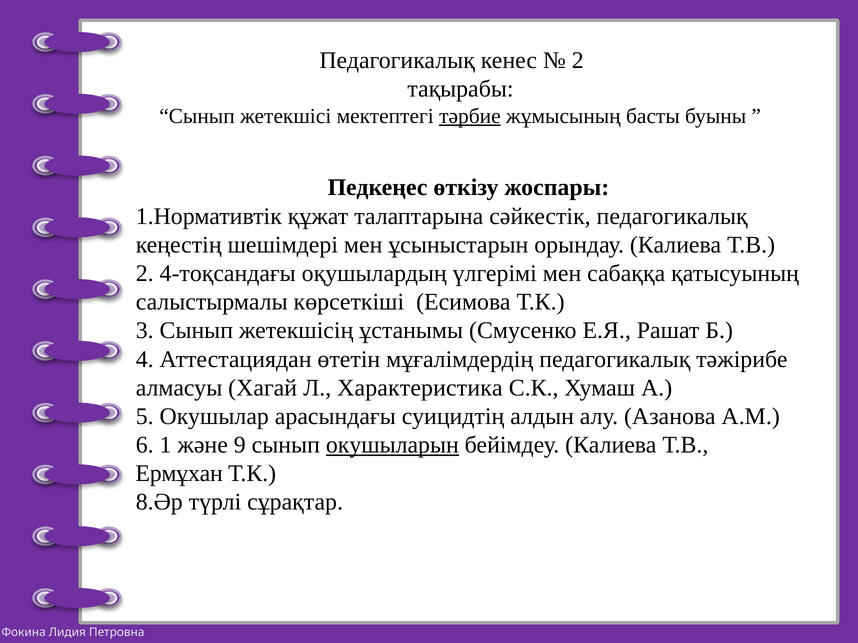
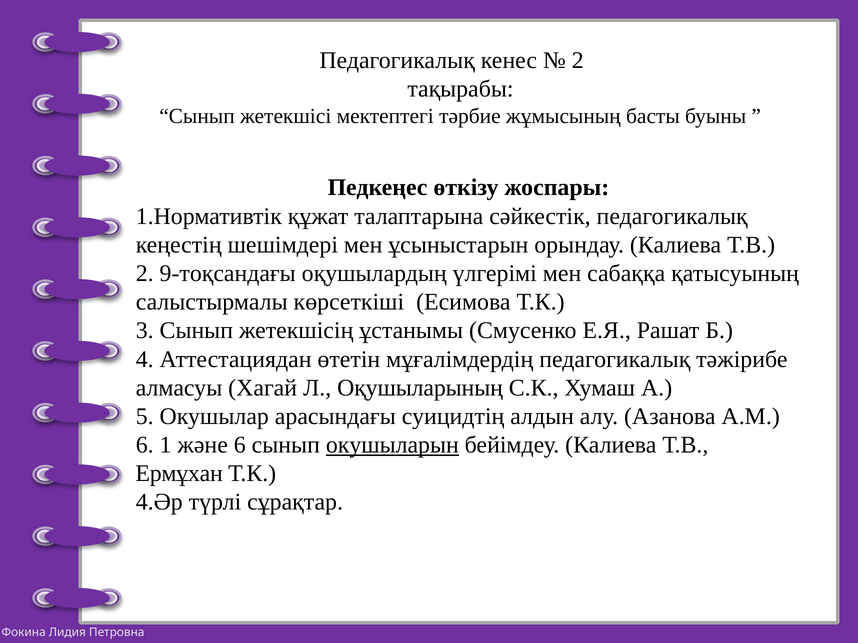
тәрбие underline: present -> none (470, 116)
4-тоқсандағы: 4-тоқсандағы -> 9-тоқсандағы (228, 274)
Характеристика: Характеристика -> Оқушыларының (420, 388)
және 9: 9 -> 6 (240, 445)
8.Әр: 8.Әр -> 4.Әр (159, 503)
